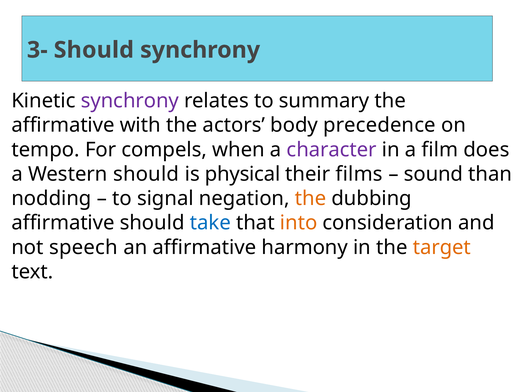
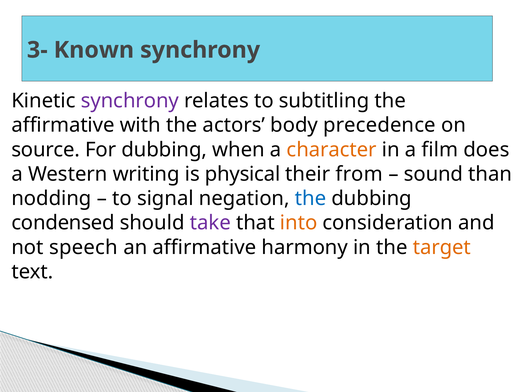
3- Should: Should -> Known (94, 50)
summary: summary -> subtitling (324, 101)
tempo: tempo -> source (46, 150)
For compels: compels -> dubbing (164, 150)
character colour: purple -> orange (332, 150)
Western should: should -> writing (146, 174)
films: films -> from (359, 174)
the colour: orange -> blue (311, 199)
affirmative: affirmative -> condensed (63, 223)
take colour: blue -> purple (210, 223)
